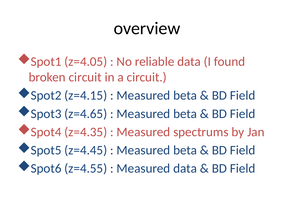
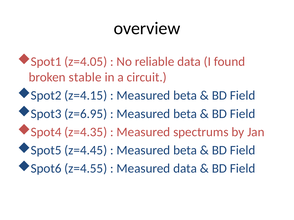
broken circuit: circuit -> stable (85, 77)
z=4.65: z=4.65 -> z=6.95 (86, 114)
